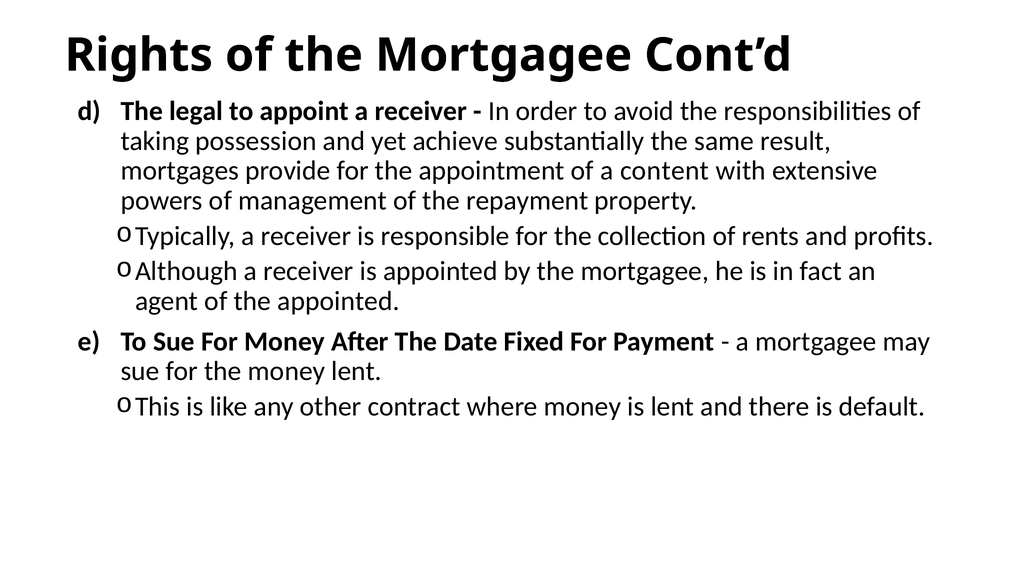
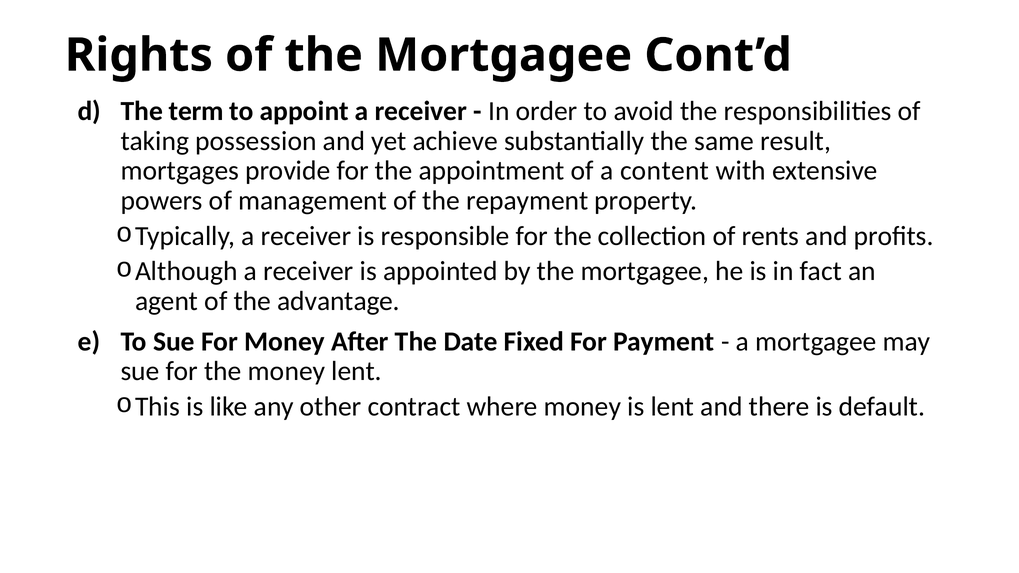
legal: legal -> term (196, 111)
the appointed: appointed -> advantage (339, 301)
